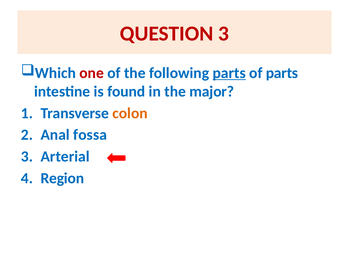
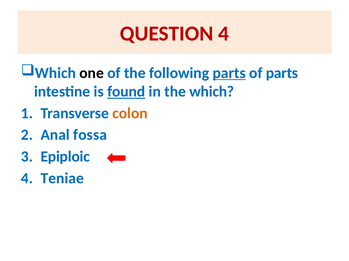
QUESTION 3: 3 -> 4 (224, 34)
one colour: red -> black (92, 73)
found underline: none -> present (126, 92)
the major: major -> which (212, 92)
Arterial: Arterial -> Epiploic (65, 157)
Region: Region -> Teniae (62, 179)
